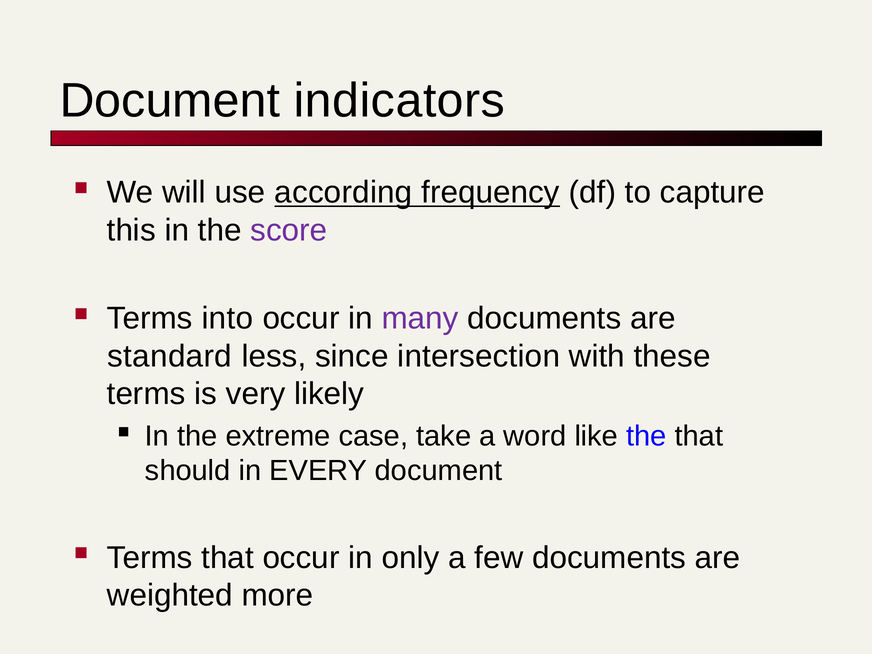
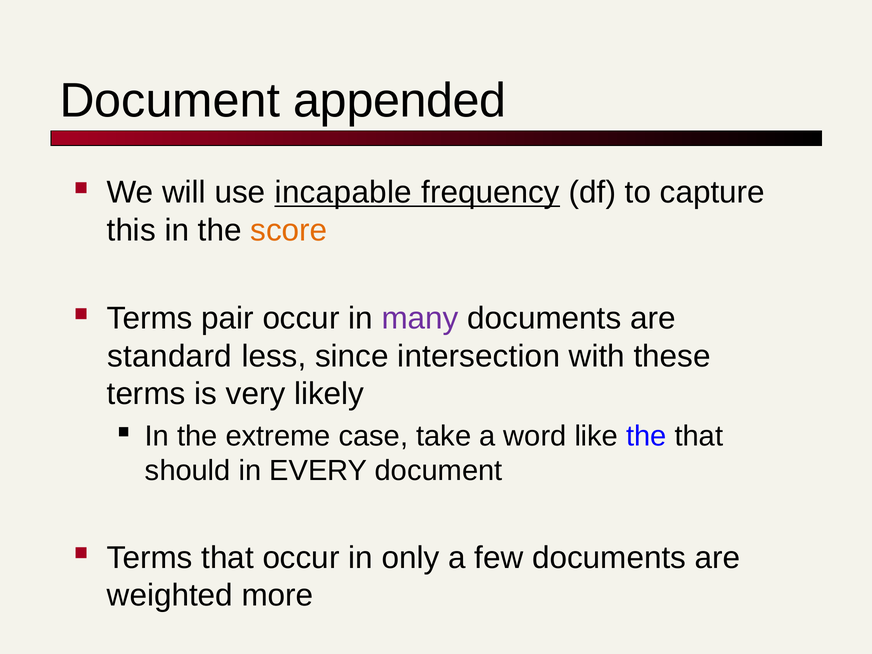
indicators: indicators -> appended (400, 101)
according: according -> incapable (343, 193)
score colour: purple -> orange (289, 230)
into: into -> pair (228, 318)
